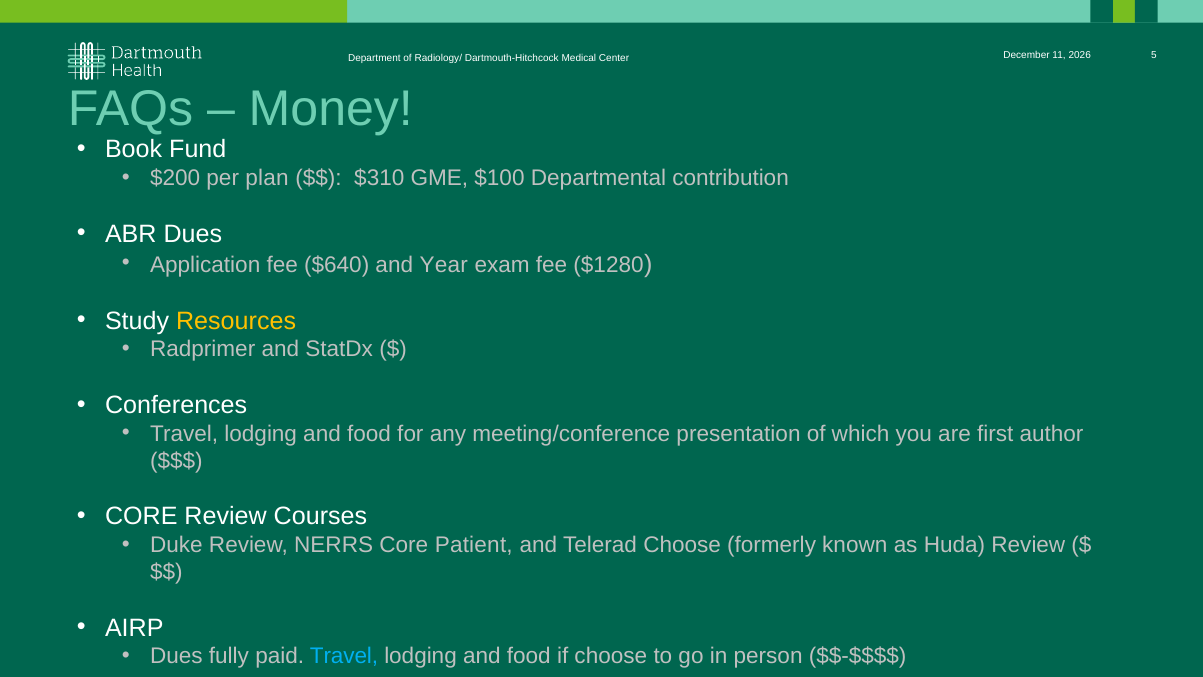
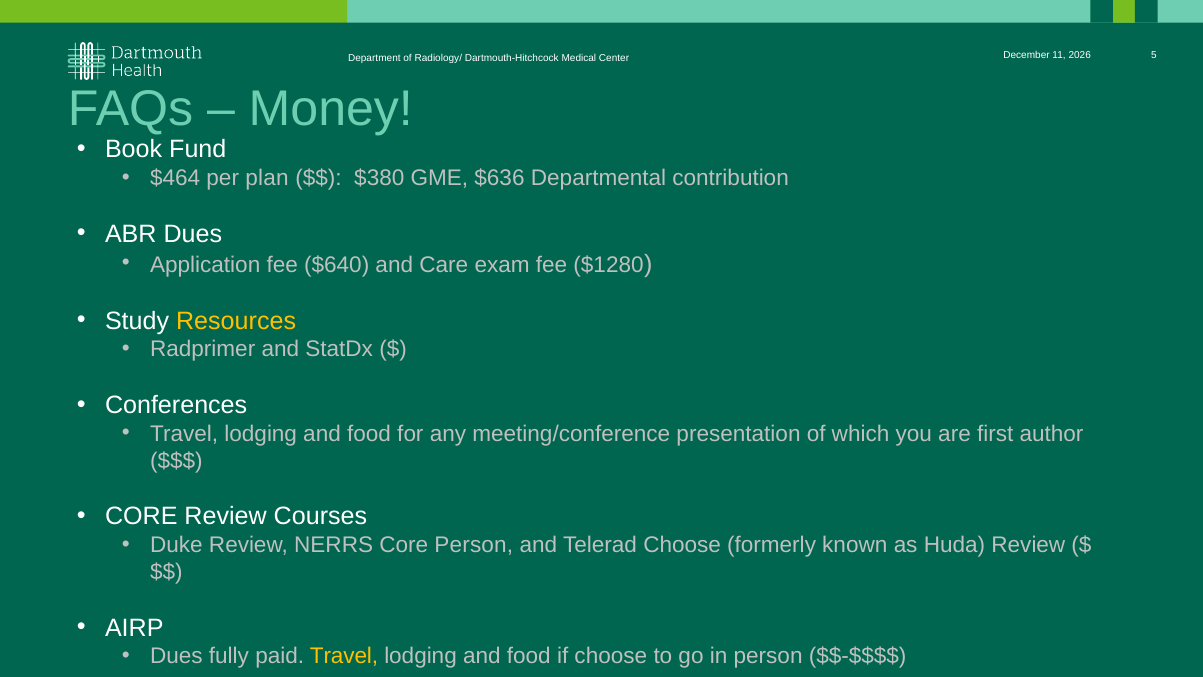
$200: $200 -> $464 (175, 178)
$310: $310 -> $380 (379, 178)
$100: $100 -> $636 (500, 178)
Year: Year -> Care (444, 265)
Core Patient: Patient -> Person (474, 545)
Travel colour: light blue -> yellow (344, 656)
